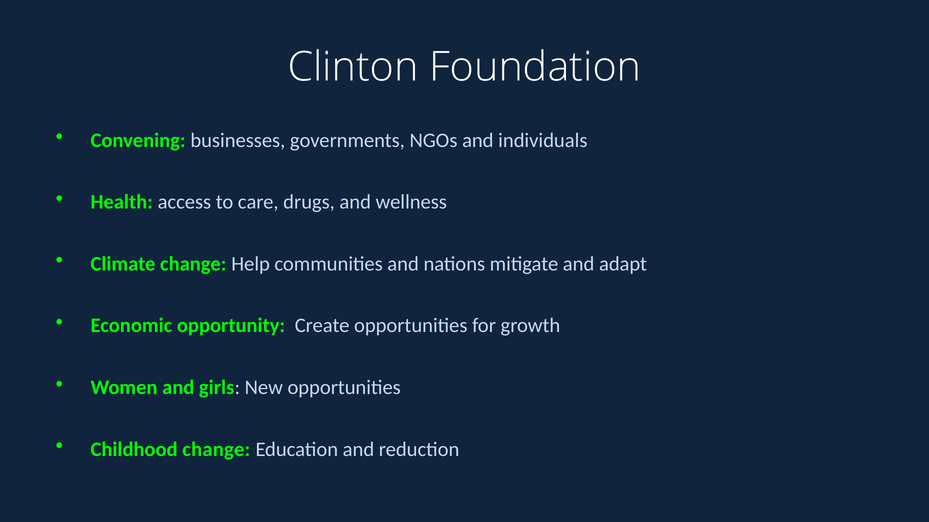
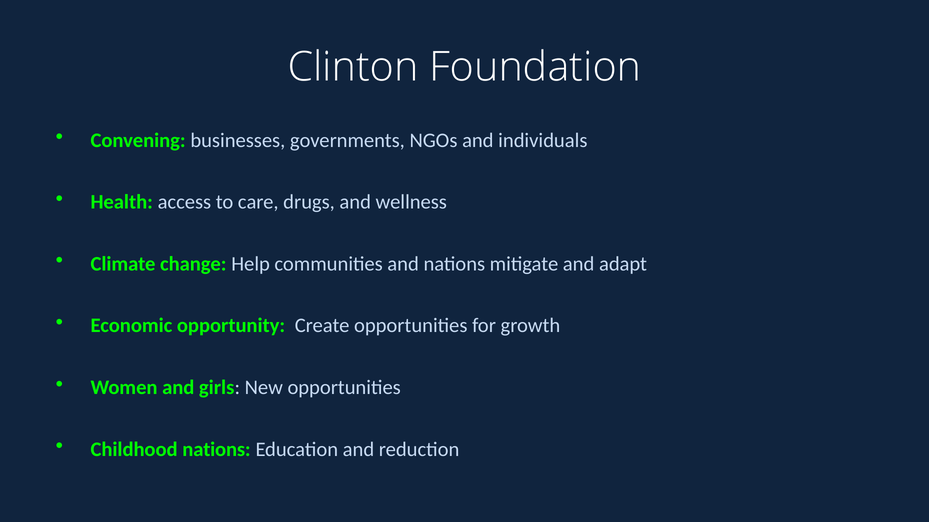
Childhood change: change -> nations (217, 450)
